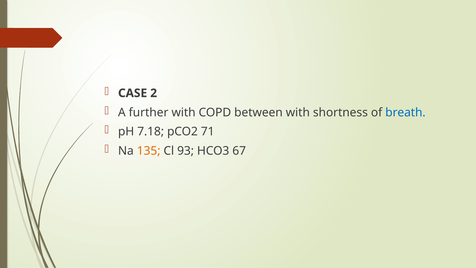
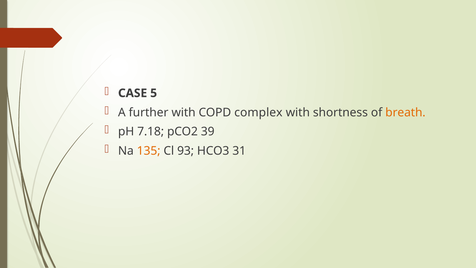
2: 2 -> 5 (154, 93)
between: between -> complex (258, 112)
breath colour: blue -> orange (405, 112)
71: 71 -> 39 (208, 132)
67: 67 -> 31 (239, 151)
